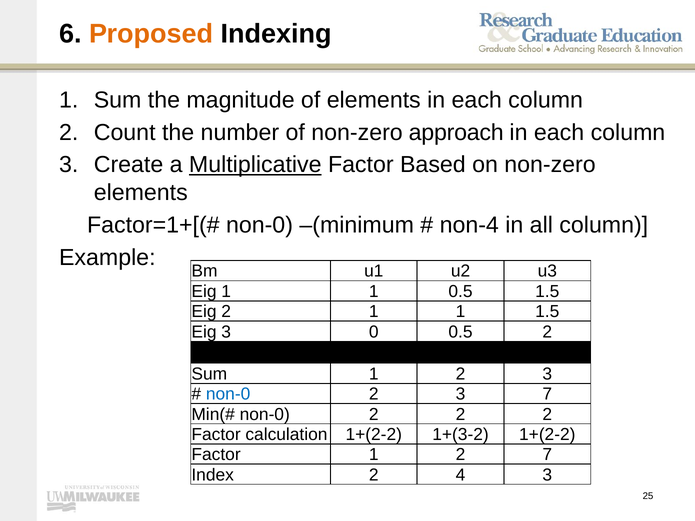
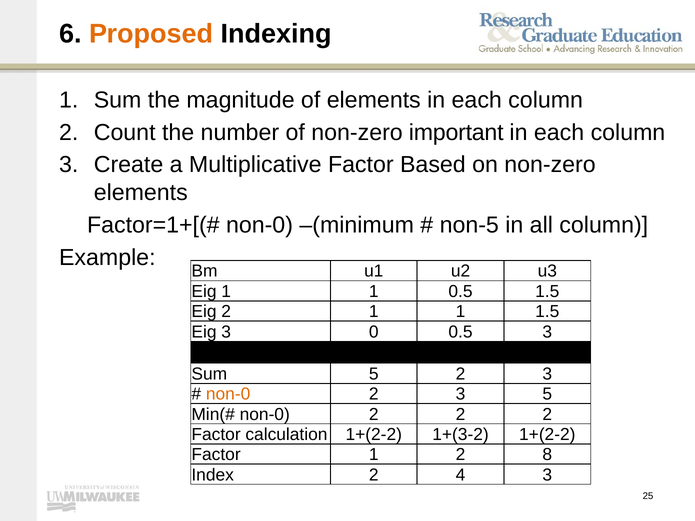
approach: approach -> important (456, 133)
Multiplicative underline: present -> none (255, 165)
non-4: non-4 -> non-5 (469, 225)
0.5 2: 2 -> 3 (547, 332)
Sum 1: 1 -> 5 (374, 374)
non-0 colour: blue -> orange (228, 394)
3 7: 7 -> 5 (547, 394)
2 7: 7 -> 8 (547, 455)
